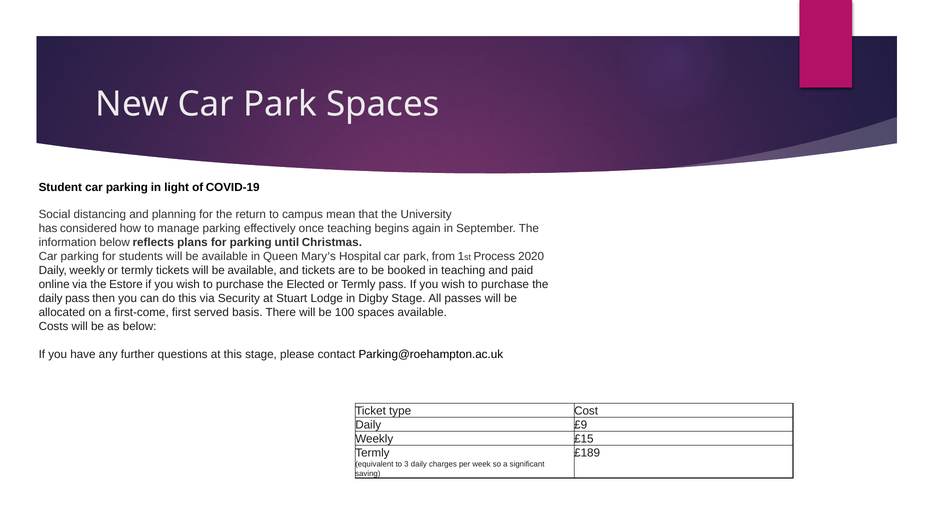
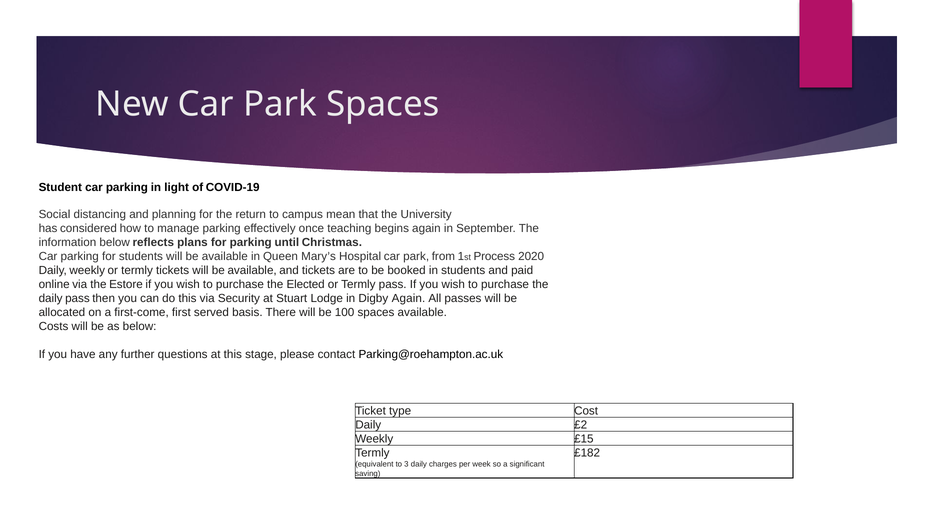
in teaching: teaching -> students (463, 271)
Digby Stage: Stage -> Again (409, 299)
£9: £9 -> £2 (581, 425)
£189: £189 -> £182 (587, 453)
